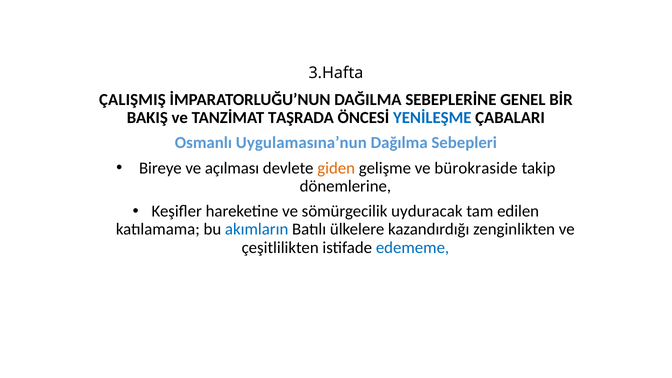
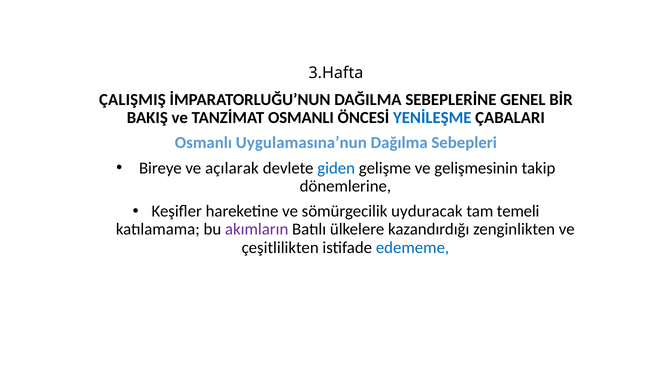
TAŞRADA: TAŞRADA -> OSMANLI (301, 118)
açılması: açılması -> açılarak (232, 168)
giden colour: orange -> blue (336, 168)
bürokraside: bürokraside -> gelişmesinin (476, 168)
edilen: edilen -> temeli (518, 211)
akımların colour: blue -> purple (257, 229)
